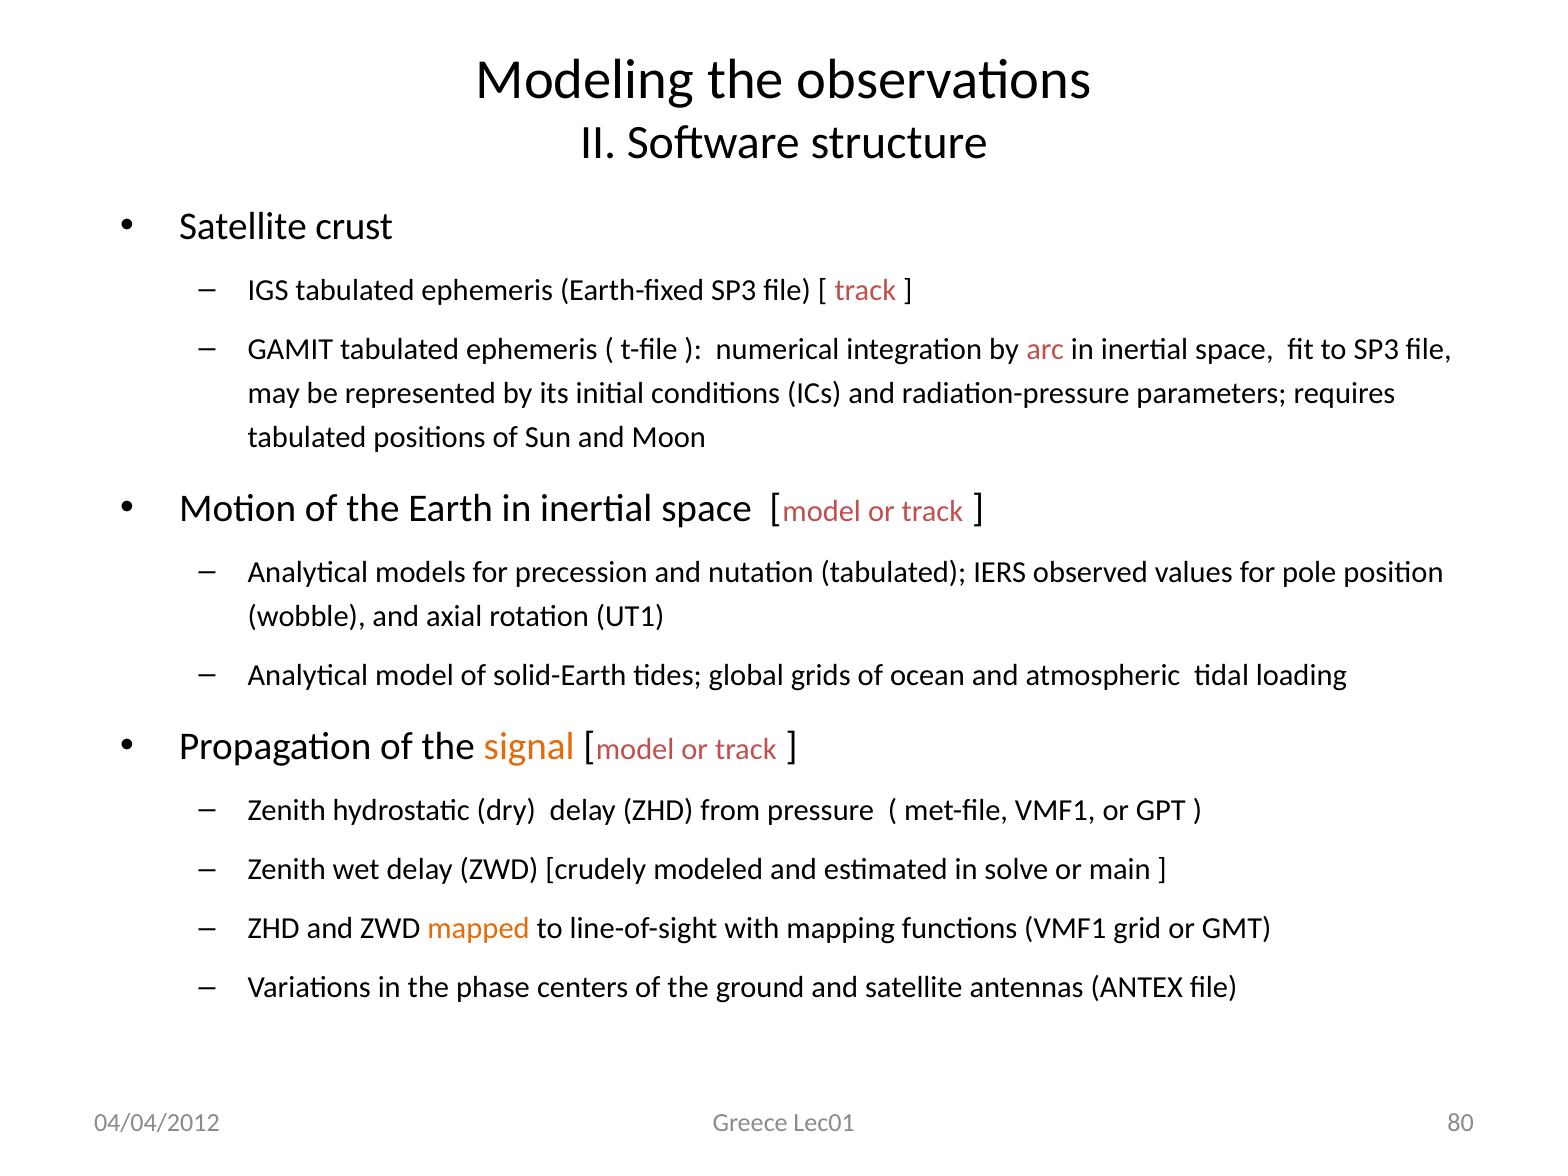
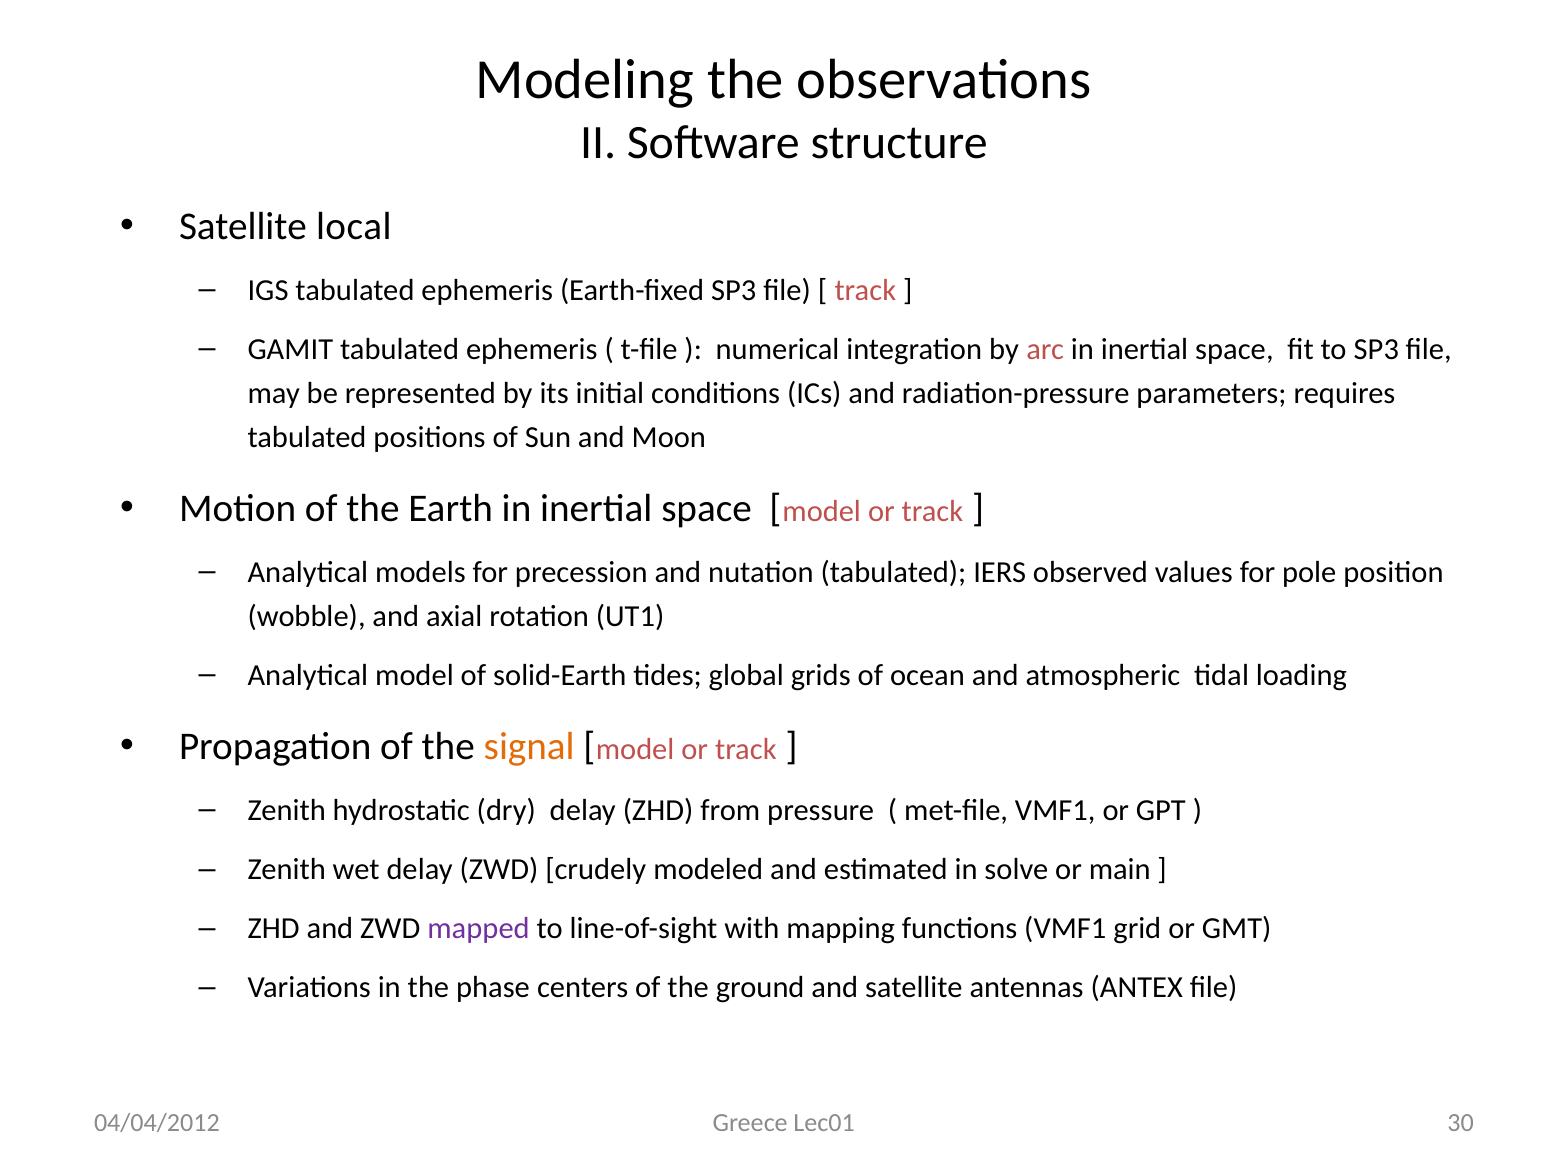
crust: crust -> local (354, 226)
mapped colour: orange -> purple (479, 929)
80: 80 -> 30 (1461, 1123)
